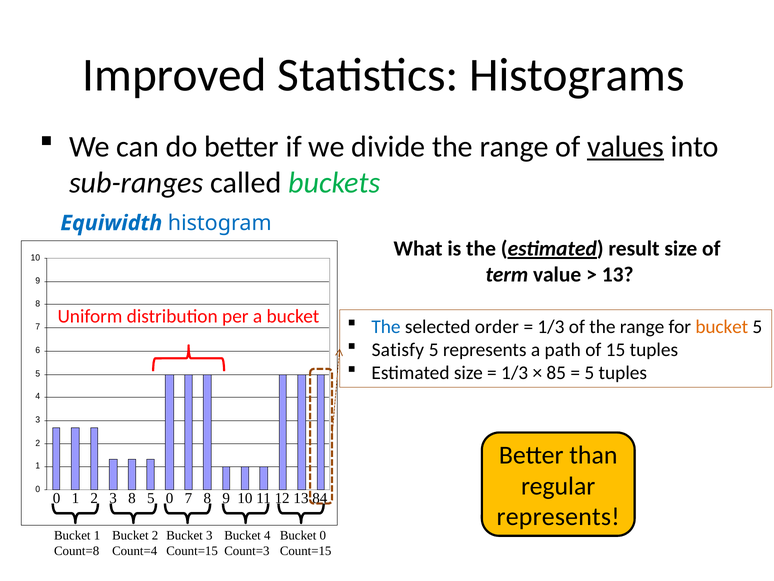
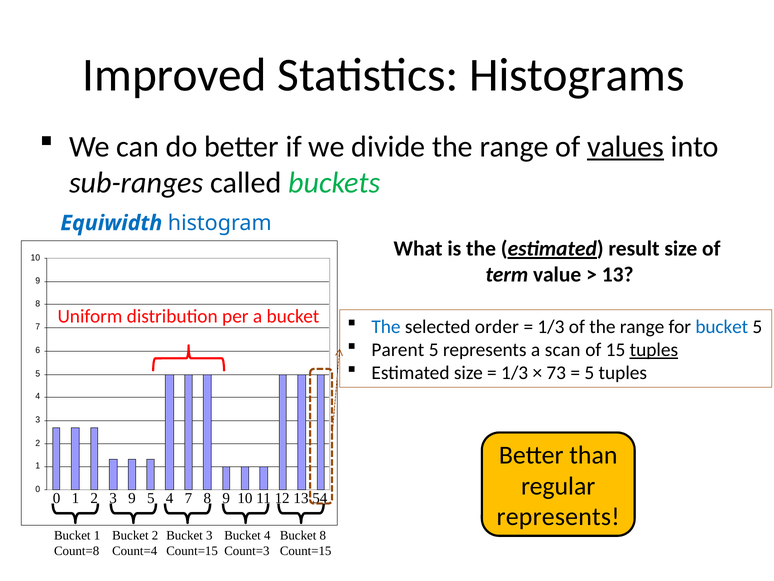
bucket colour: orange -> blue (722, 326)
Satisfy: Satisfy -> Parent (398, 350)
path: path -> scan (563, 350)
tuples underline: none -> present (654, 350)
85: 85 -> 73 (556, 373)
3 8: 8 -> 9 (132, 498)
5 0: 0 -> 4 (170, 498)
84: 84 -> 54 (320, 498)
Bucket 0: 0 -> 8 (323, 535)
